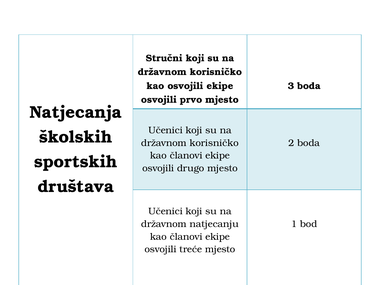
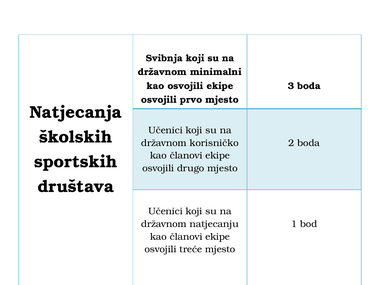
Stručni: Stručni -> Svibnja (164, 58)
korisničko: korisničko -> minimalni (216, 72)
